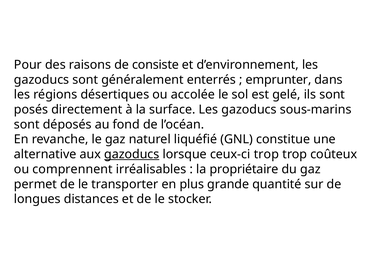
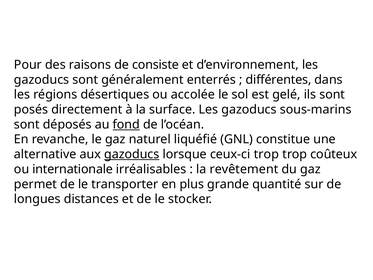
emprunter: emprunter -> différentes (279, 80)
fond underline: none -> present (126, 124)
comprennent: comprennent -> internationale (73, 169)
propriétaire: propriétaire -> revêtement (244, 169)
